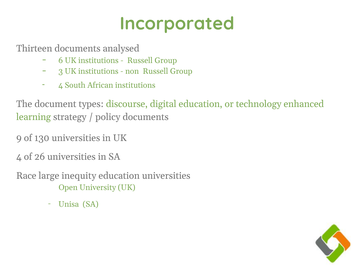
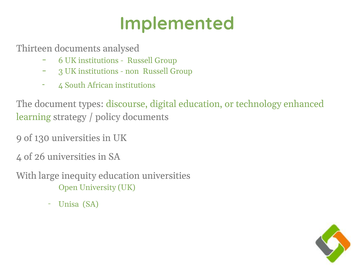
Incorporated: Incorporated -> Implemented (177, 24)
Race: Race -> With (26, 176)
